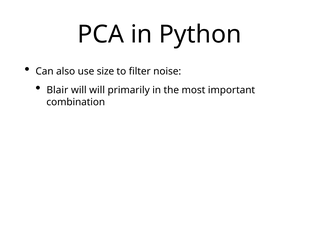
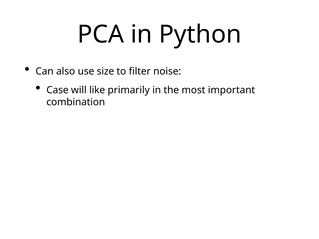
Blair: Blair -> Case (57, 90)
will will: will -> like (97, 90)
